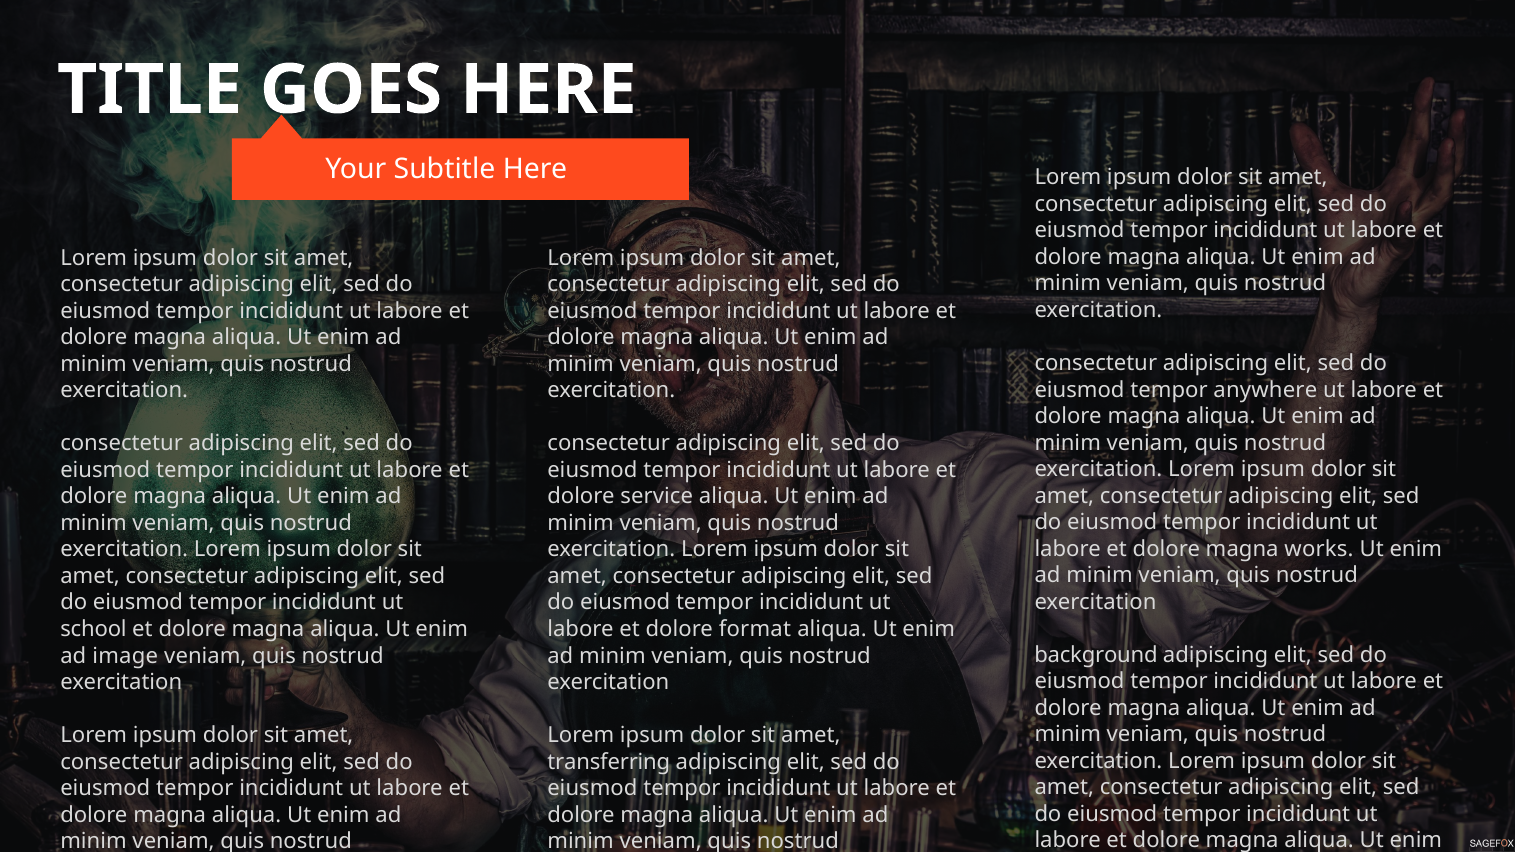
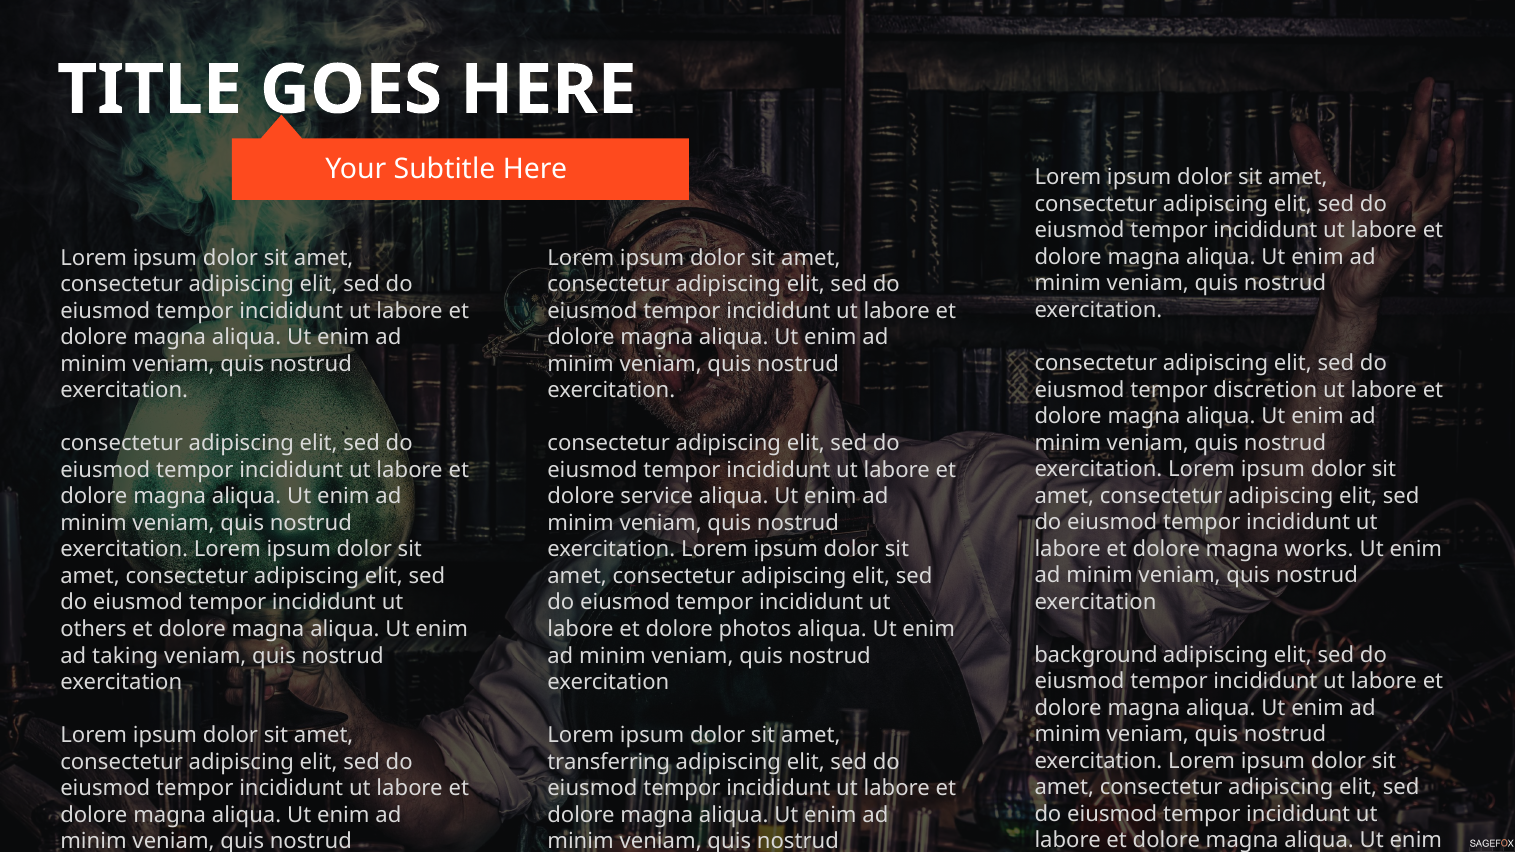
anywhere: anywhere -> discretion (1265, 390)
school: school -> others (93, 629)
format: format -> photos (755, 629)
image: image -> taking (125, 656)
